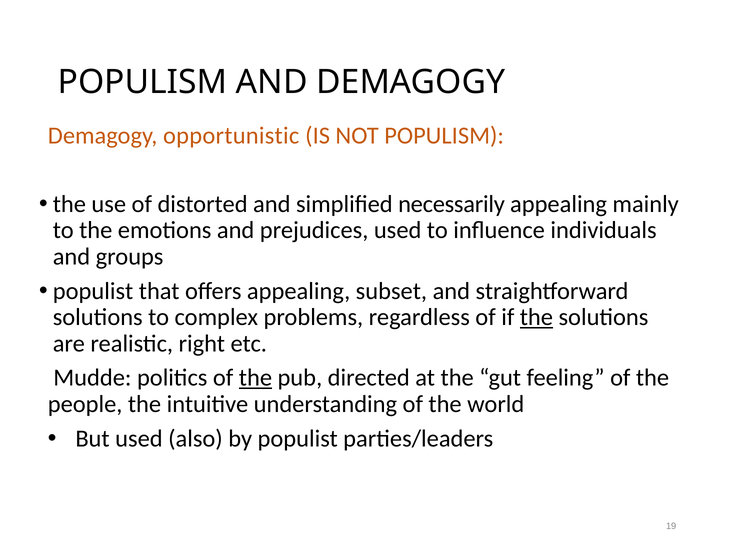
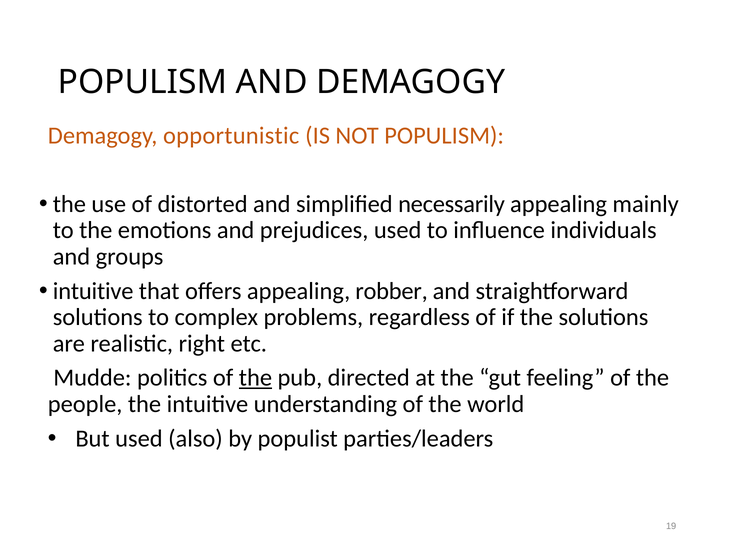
populist: populist -> intuitive (93, 291)
subset: subset -> robber (392, 291)
the underline: present -> none (536, 317)
